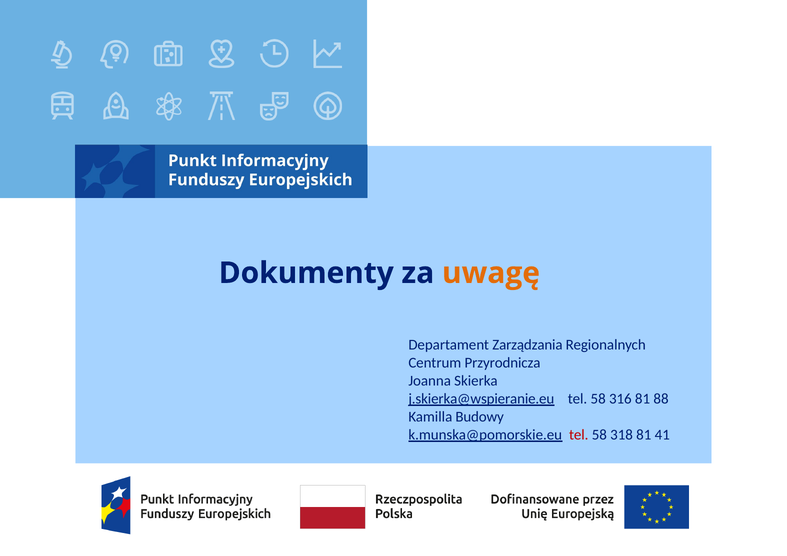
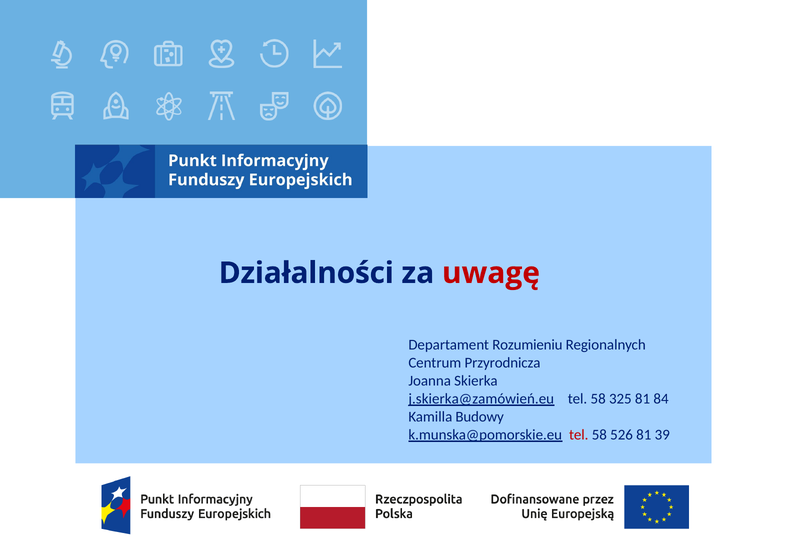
Dokumenty: Dokumenty -> Działalności (306, 273)
uwagę colour: orange -> red (491, 273)
Zarządzania: Zarządzania -> Rozumieniu (527, 345)
j.skierka@wspieranie.eu: j.skierka@wspieranie.eu -> j.skierka@zamówień.eu (481, 399)
316: 316 -> 325 (620, 399)
88: 88 -> 84 (661, 399)
318: 318 -> 526 (622, 435)
41: 41 -> 39 (662, 435)
